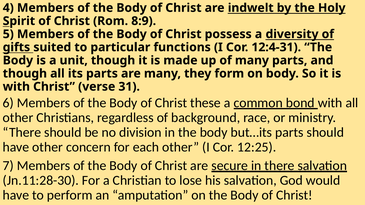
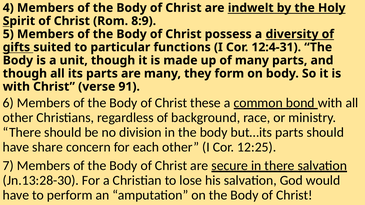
31: 31 -> 91 (129, 87)
have other: other -> share (48, 147)
Jn.11:28-30: Jn.11:28-30 -> Jn.13:28-30 (41, 181)
